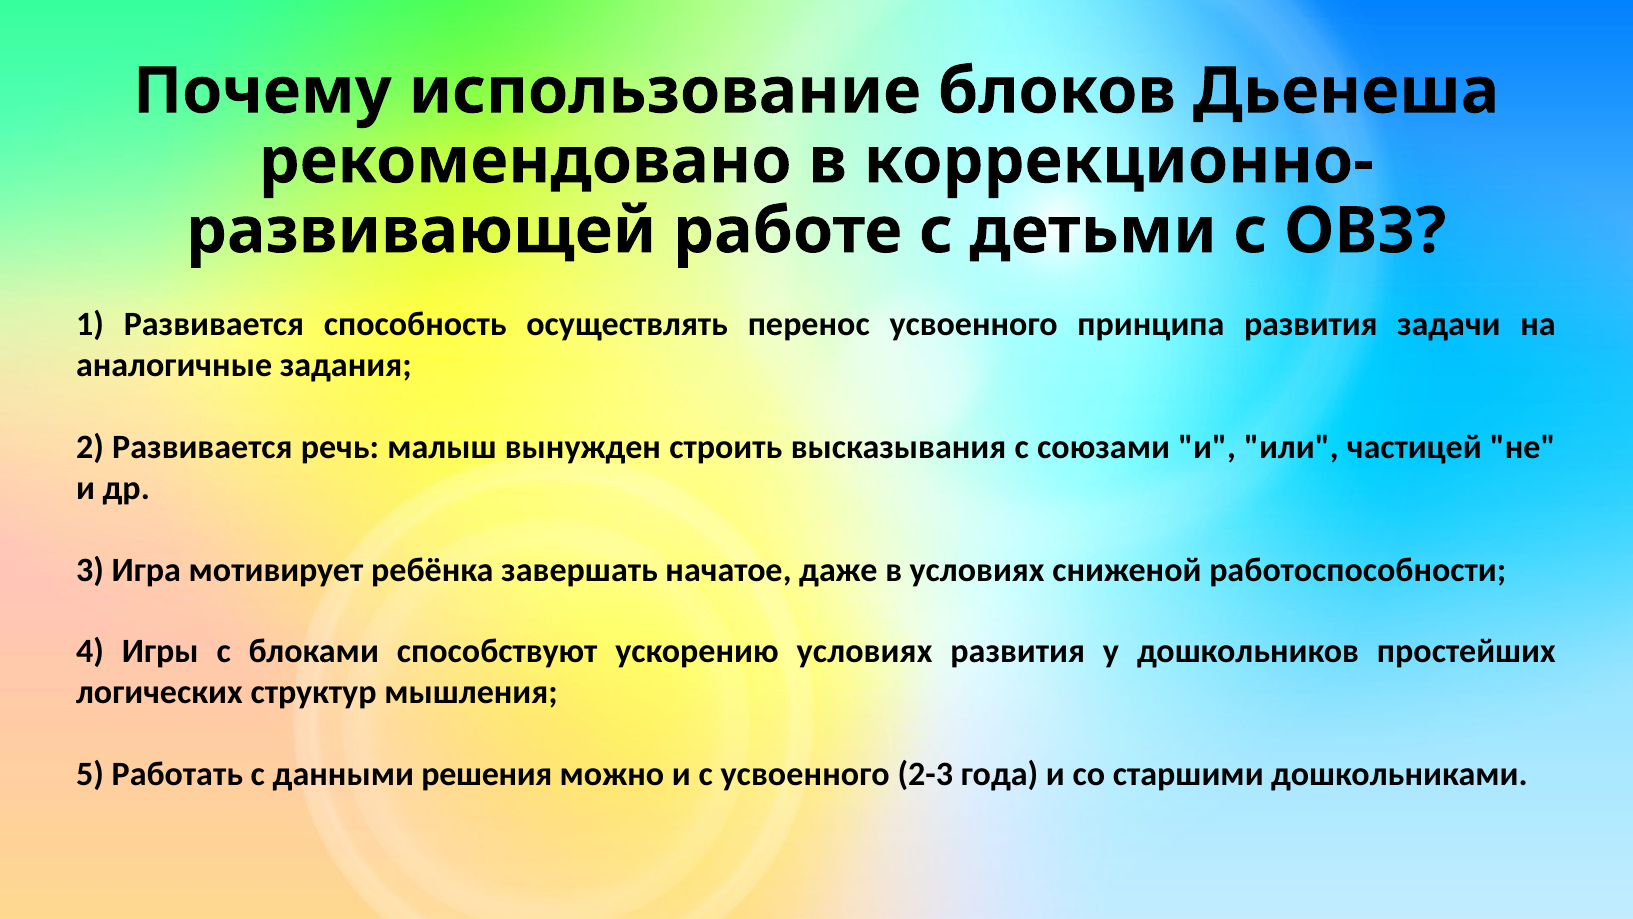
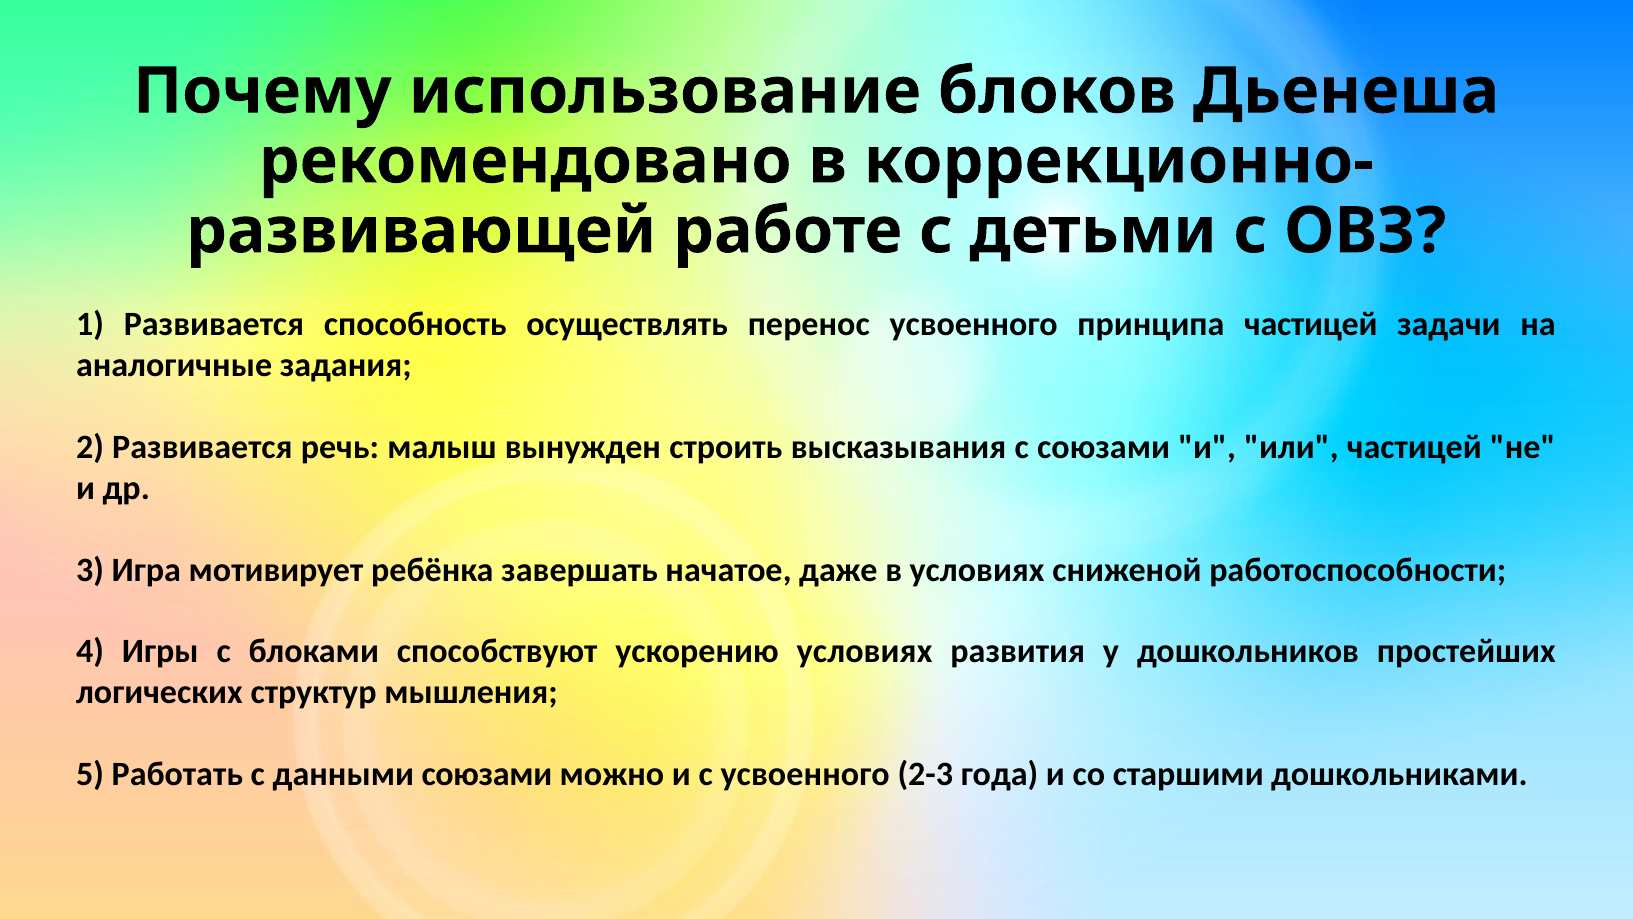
принципа развития: развития -> частицей (1311, 325)
данными решения: решения -> союзами (487, 774)
